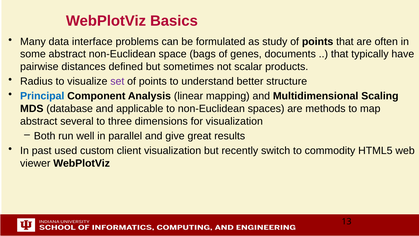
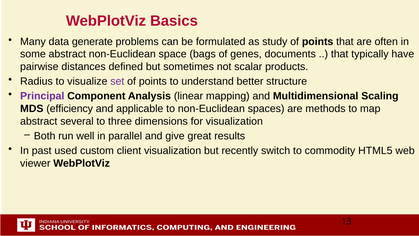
interface: interface -> generate (92, 42)
Principal colour: blue -> purple (42, 96)
database: database -> efficiency (70, 109)
